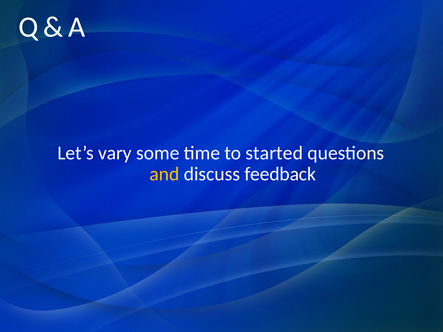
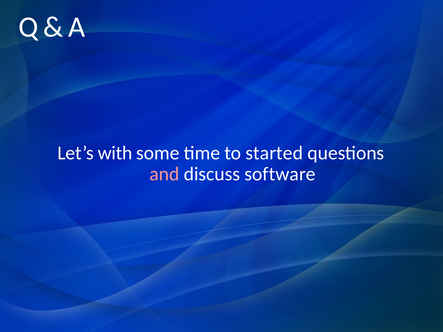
vary: vary -> with (115, 153)
and colour: yellow -> pink (164, 174)
feedback: feedback -> software (280, 174)
